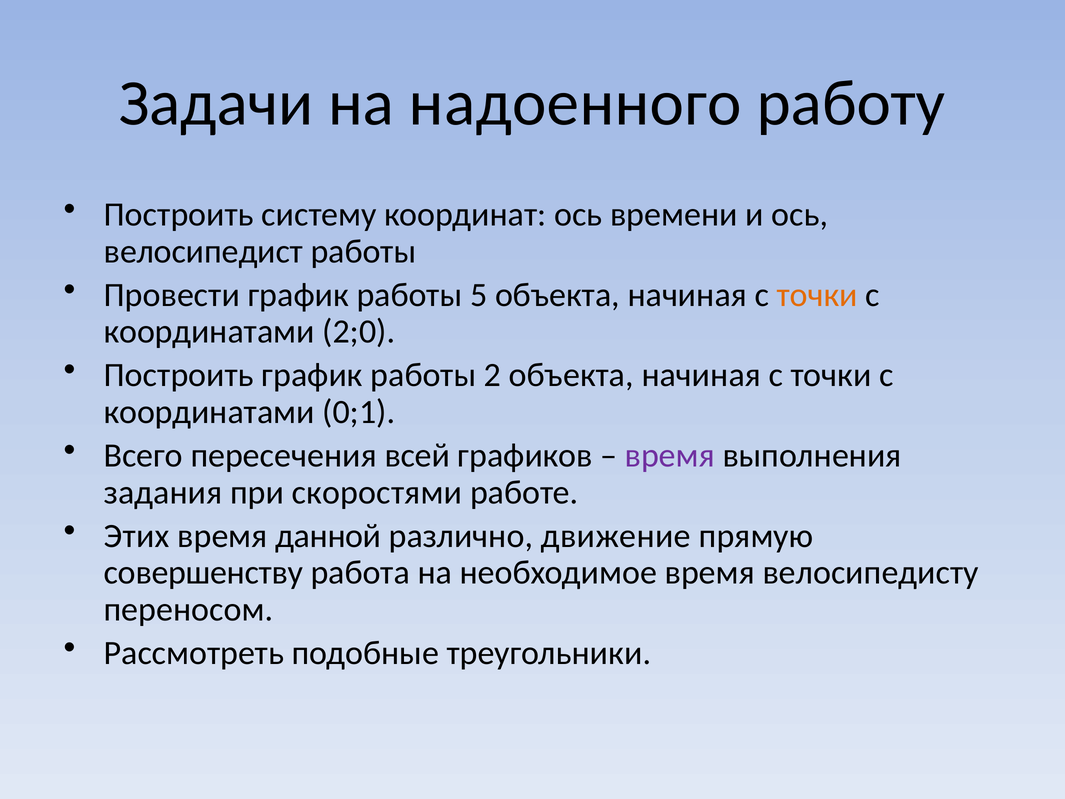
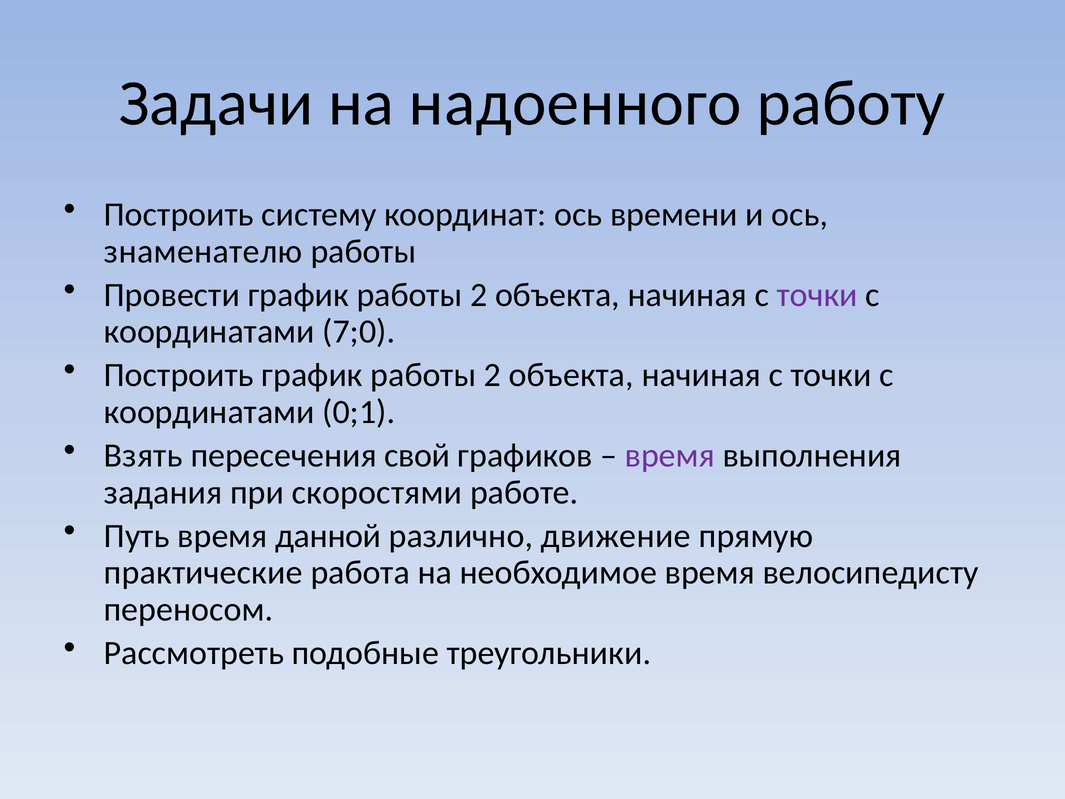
велосипедист: велосипедист -> знаменателю (203, 251)
Провести график работы 5: 5 -> 2 (479, 295)
точки colour: orange -> purple (817, 295)
2;0: 2;0 -> 7;0 (359, 332)
Всего: Всего -> Взять (143, 455)
всей: всей -> свой (417, 455)
Этих: Этих -> Путь (137, 536)
совершенству: совершенству -> практические (203, 573)
